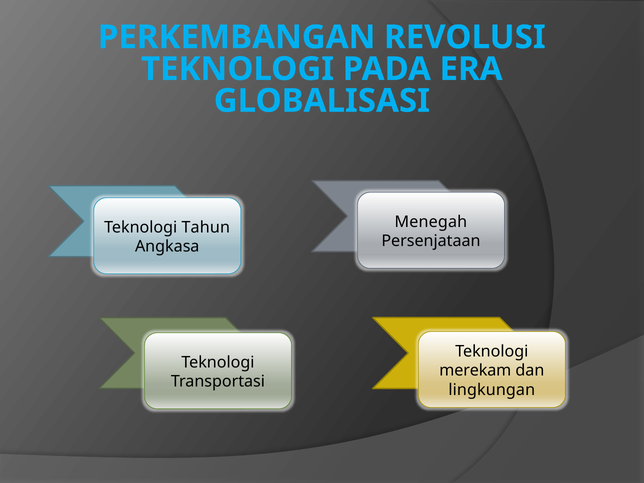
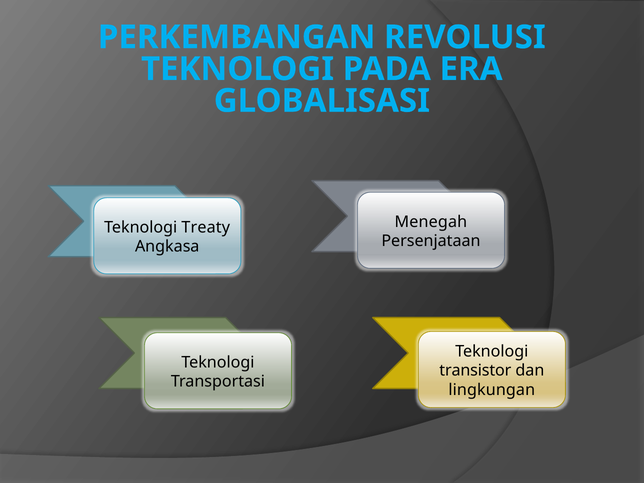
Tahun: Tahun -> Treaty (206, 227)
merekam: merekam -> transistor (475, 371)
